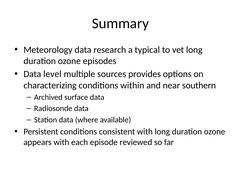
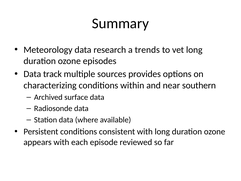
typical: typical -> trends (147, 50)
level: level -> track (52, 74)
